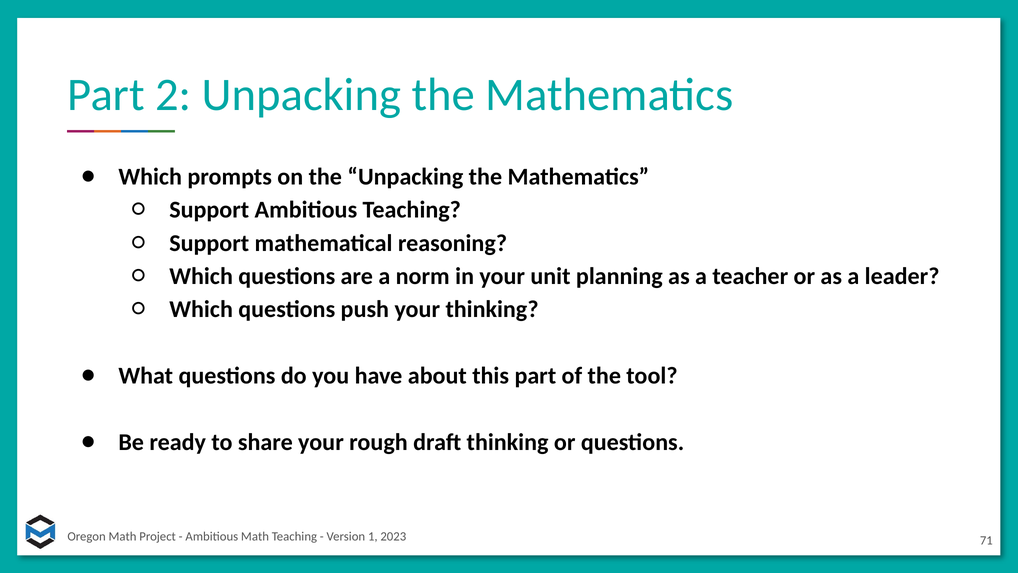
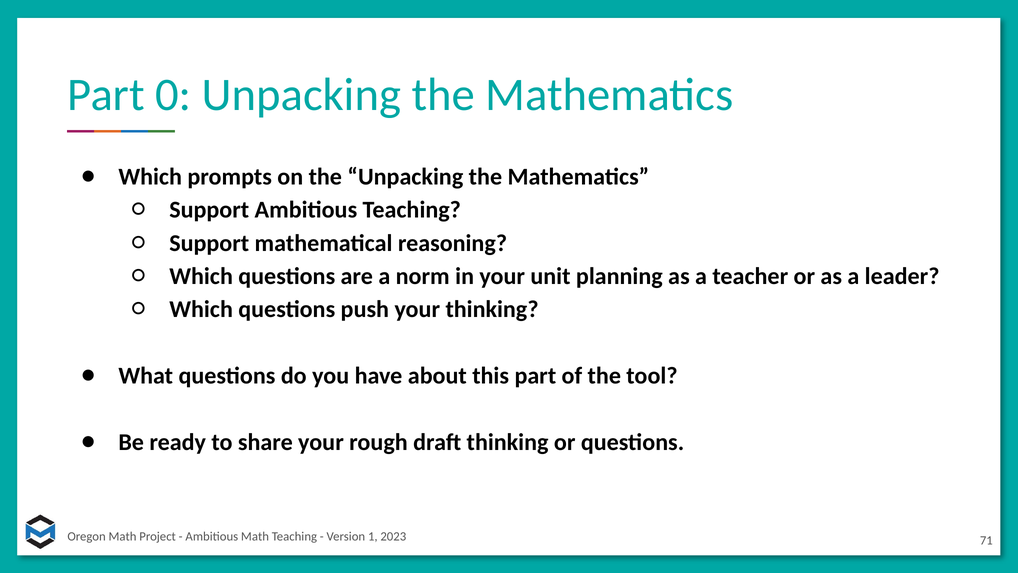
2: 2 -> 0 (173, 95)
